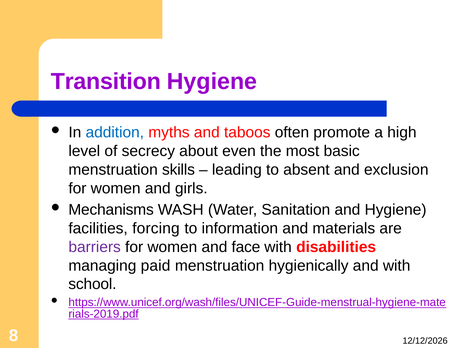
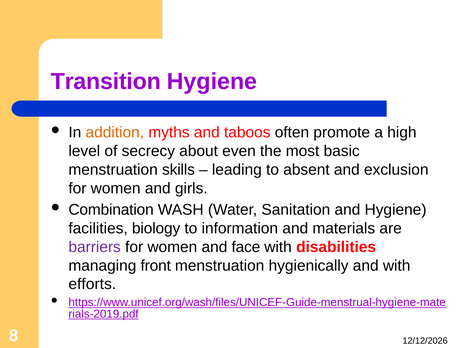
addition colour: blue -> orange (115, 133)
Mechanisms: Mechanisms -> Combination (111, 210)
forcing: forcing -> biology (156, 228)
paid: paid -> front (156, 266)
school: school -> efforts (92, 284)
